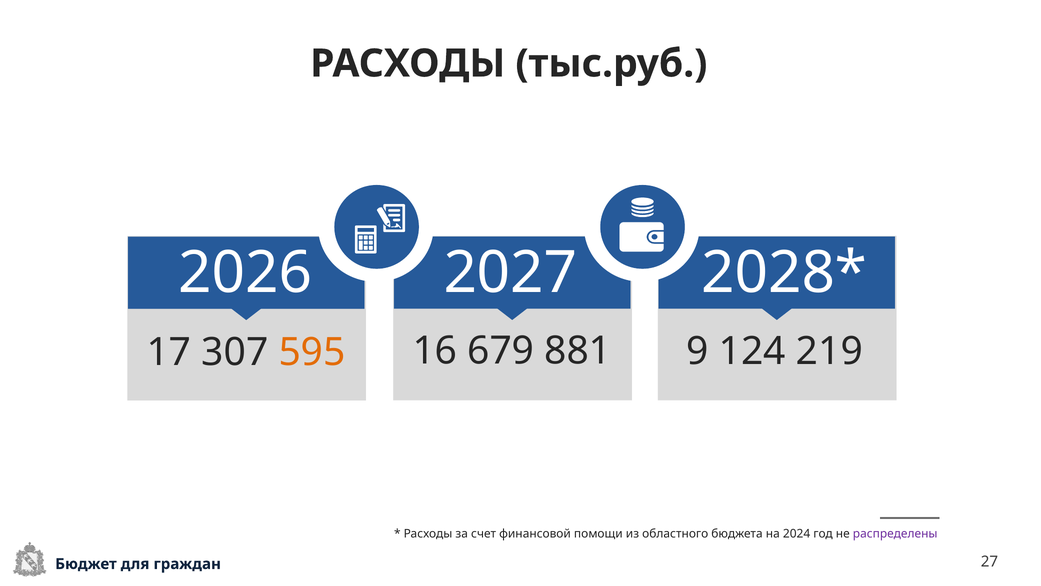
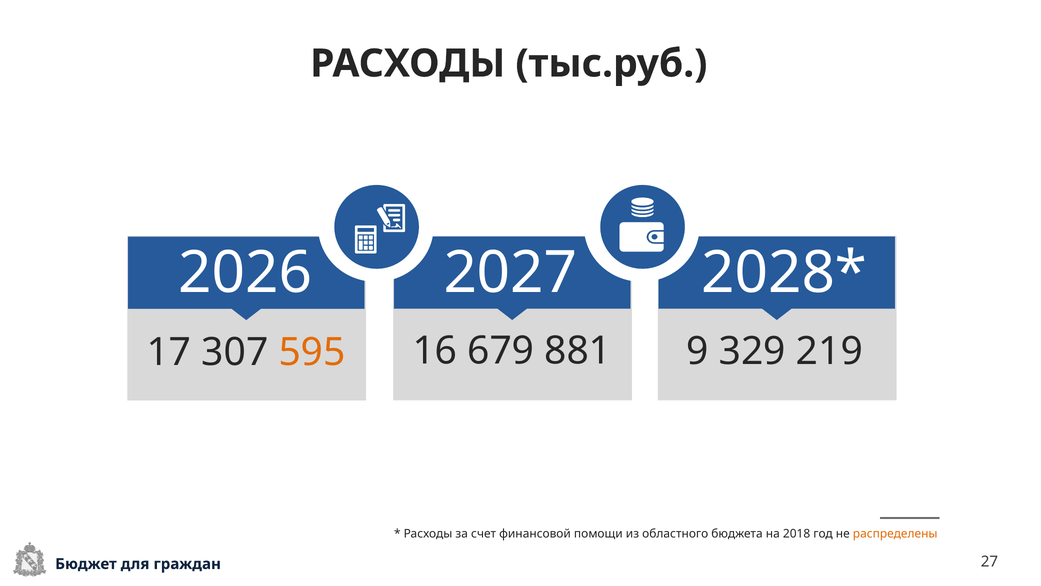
124: 124 -> 329 (752, 351)
2024: 2024 -> 2018 (797, 534)
распределены colour: purple -> orange (895, 534)
